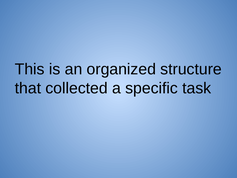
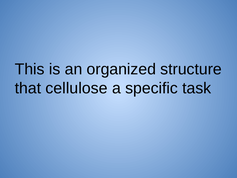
collected: collected -> cellulose (77, 88)
